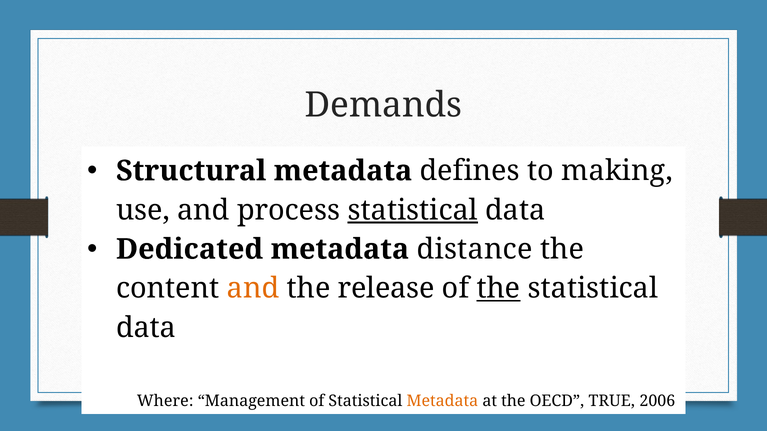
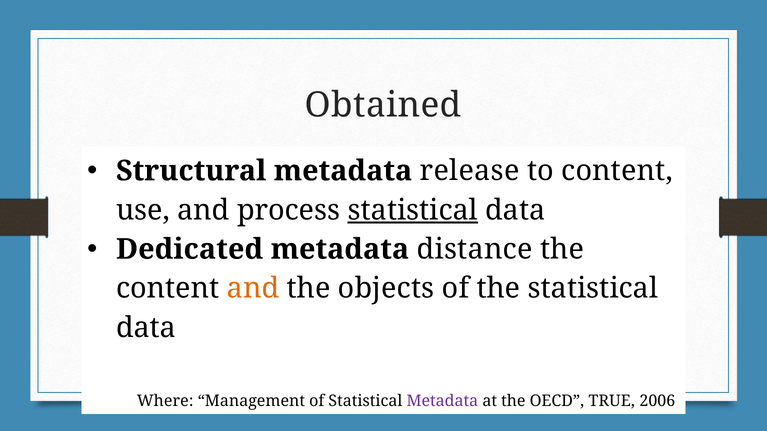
Demands: Demands -> Obtained (383, 105)
defines: defines -> release (470, 171)
to making: making -> content (617, 171)
release: release -> objects (386, 289)
the underline: present -> none (498, 289)
Metadata colour: orange -> purple (442, 401)
